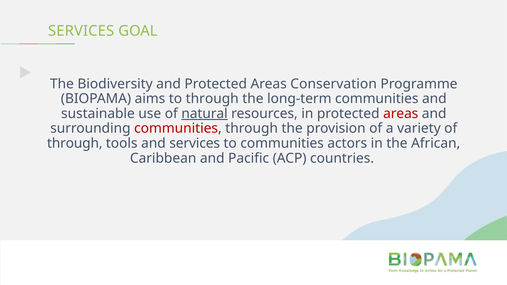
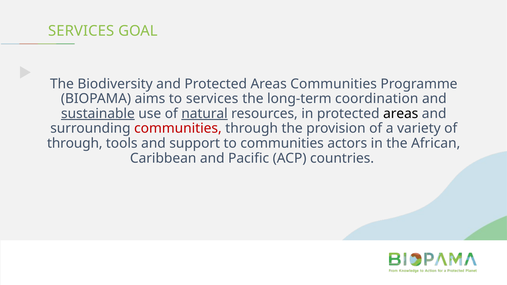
Areas Conservation: Conservation -> Communities (334, 84)
to through: through -> services (212, 99)
long-term communities: communities -> coordination (377, 99)
sustainable underline: none -> present (98, 114)
areas colour: red -> black (401, 114)
and services: services -> support (195, 143)
